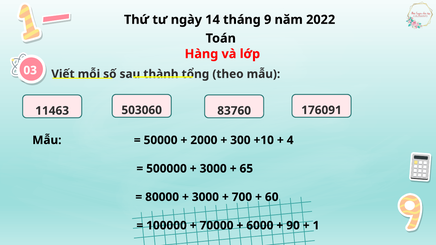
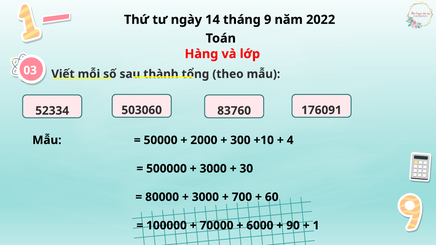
11463: 11463 -> 52334 (52, 111)
65: 65 -> 30 (246, 169)
